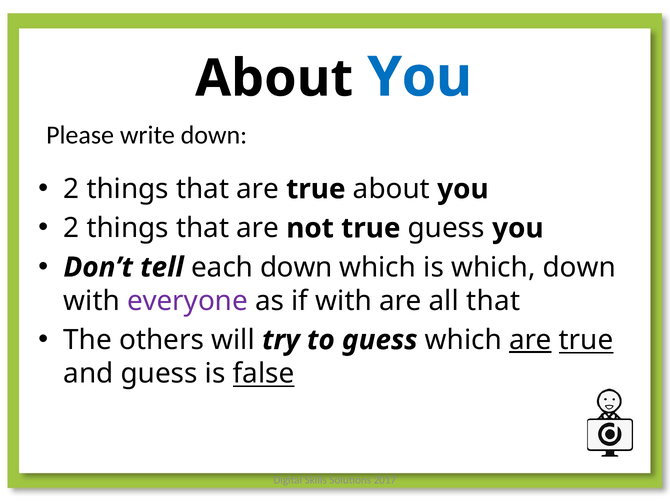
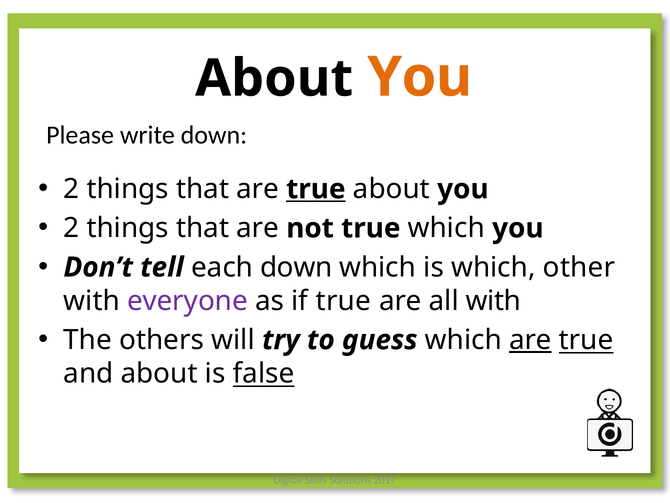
You colour: blue -> orange (420, 77)
true underline: none -> present (316, 189)
true guess: guess -> which (446, 228)
which down: down -> other (579, 267)
if with: with -> true (343, 301)
all that: that -> with (493, 301)
and guess: guess -> about (159, 373)
